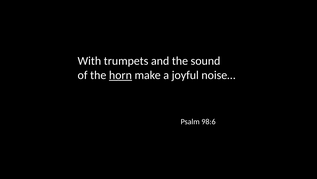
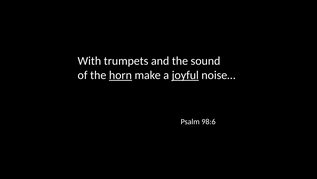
joyful underline: none -> present (185, 75)
